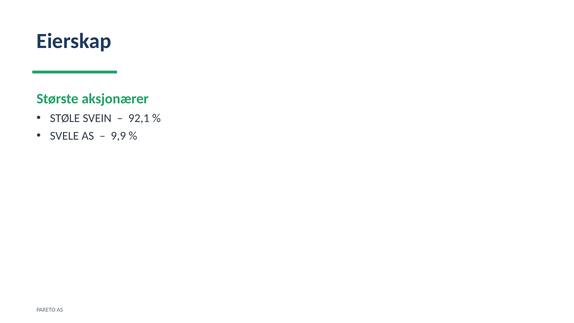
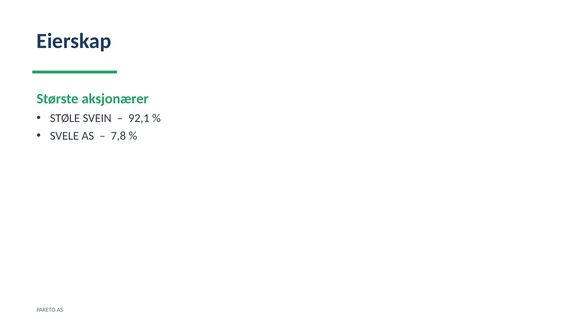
9,9: 9,9 -> 7,8 (118, 136)
